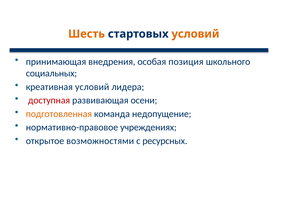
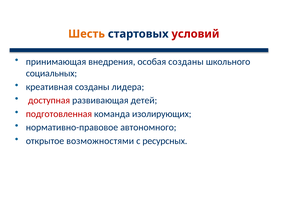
условий colour: orange -> red (195, 34)
особая позиция: позиция -> созданы (186, 62)
креативная условий: условий -> созданы (92, 87)
осени: осени -> детей (144, 101)
подготовленная colour: orange -> red (59, 114)
недопущение: недопущение -> изолирующих (162, 114)
учреждениях: учреждениях -> автономного (148, 128)
